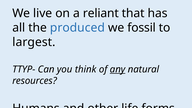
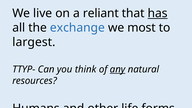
has underline: none -> present (158, 13)
produced: produced -> exchange (77, 28)
fossil: fossil -> most (142, 28)
